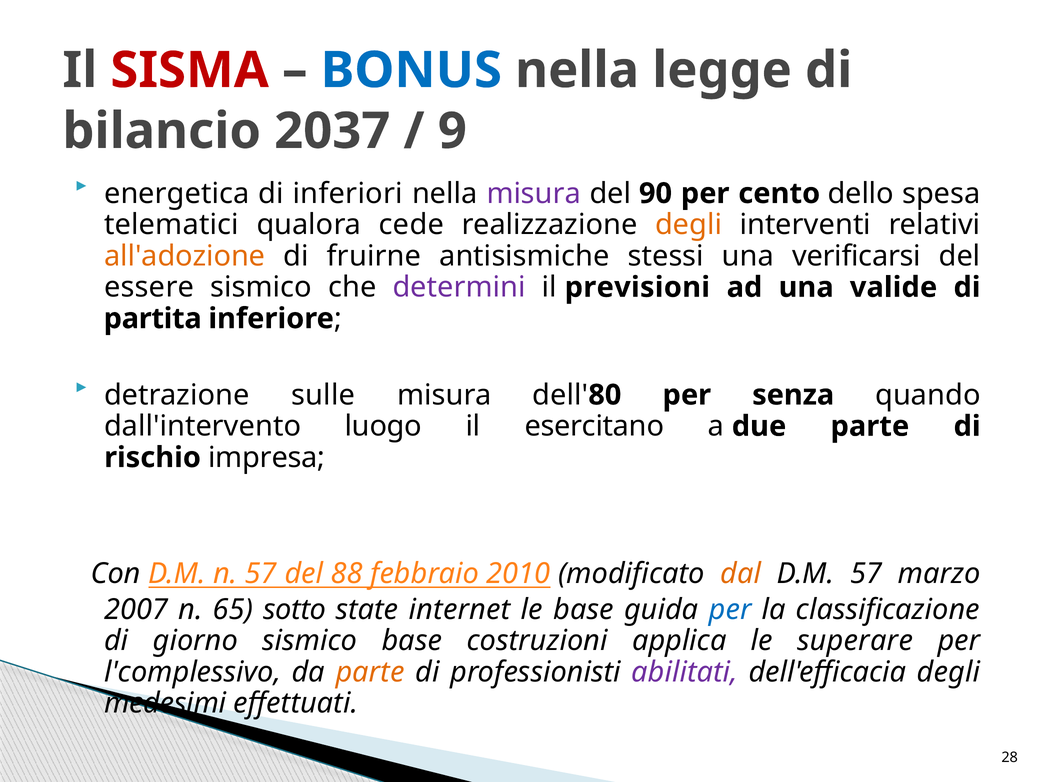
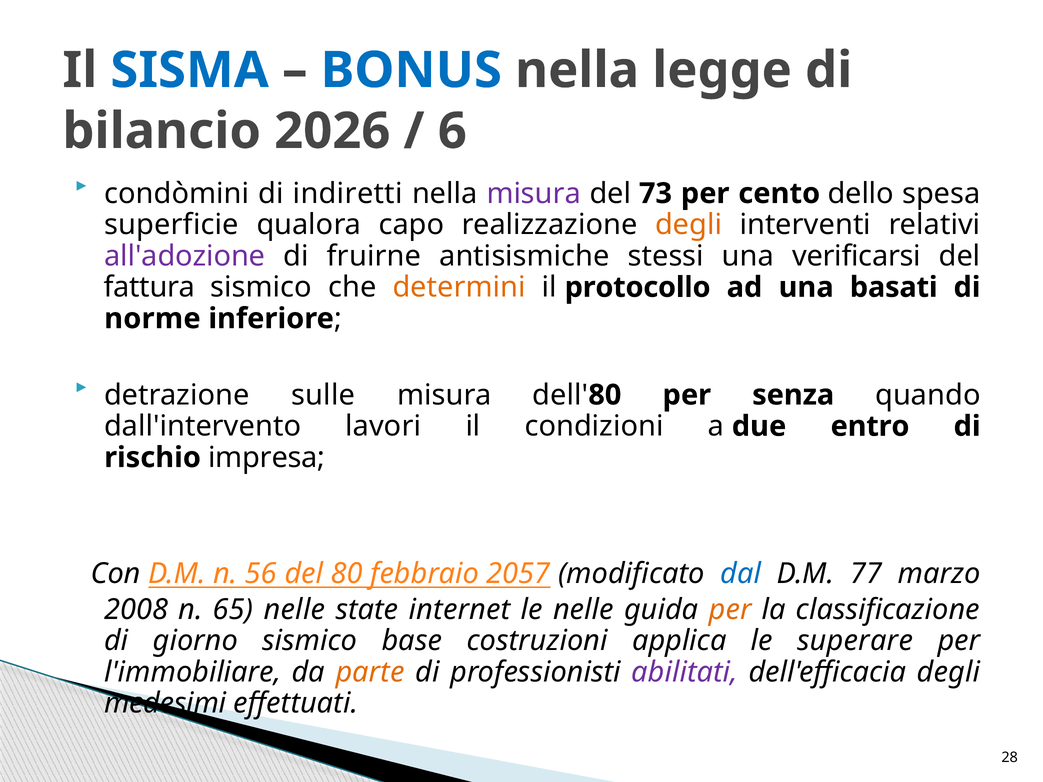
SISMA colour: red -> blue (190, 70)
2037: 2037 -> 2026 (332, 131)
9: 9 -> 6 (452, 131)
energetica: energetica -> condòmini (177, 194)
inferiori: inferiori -> indiretti (348, 194)
90: 90 -> 73 (655, 194)
telematici: telematici -> superficie (171, 225)
cede: cede -> capo (412, 225)
all'adozione colour: orange -> purple (185, 256)
essere: essere -> fattura (149, 287)
determini colour: purple -> orange (459, 287)
previsioni: previsioni -> protocollo (638, 287)
valide: valide -> basati (894, 287)
partita: partita -> norme (152, 319)
luogo: luogo -> lavori (383, 426)
esercitano: esercitano -> condizioni (594, 426)
due parte: parte -> entro (870, 426)
n 57: 57 -> 56 (261, 574)
del 88: 88 -> 80 (347, 574)
2010: 2010 -> 2057 (518, 574)
dal colour: orange -> blue (741, 574)
D.M 57: 57 -> 77 (866, 574)
2007: 2007 -> 2008 (136, 610)
65 sotto: sotto -> nelle (294, 610)
le base: base -> nelle (583, 610)
per colour: blue -> orange (730, 610)
l'complessivo: l'complessivo -> l'immobiliare (193, 672)
